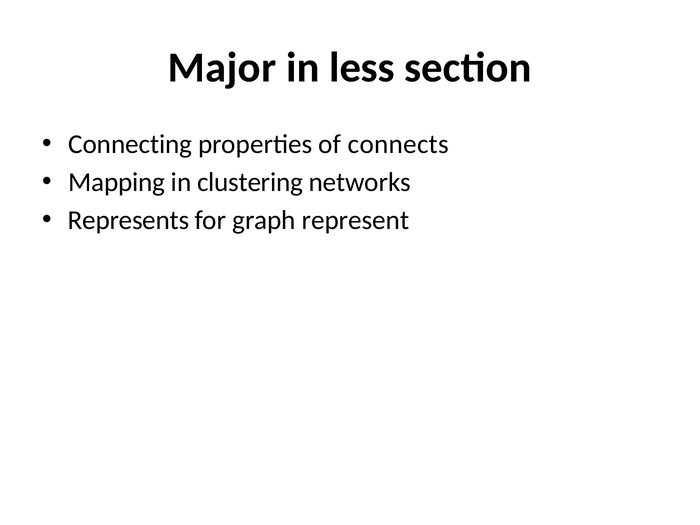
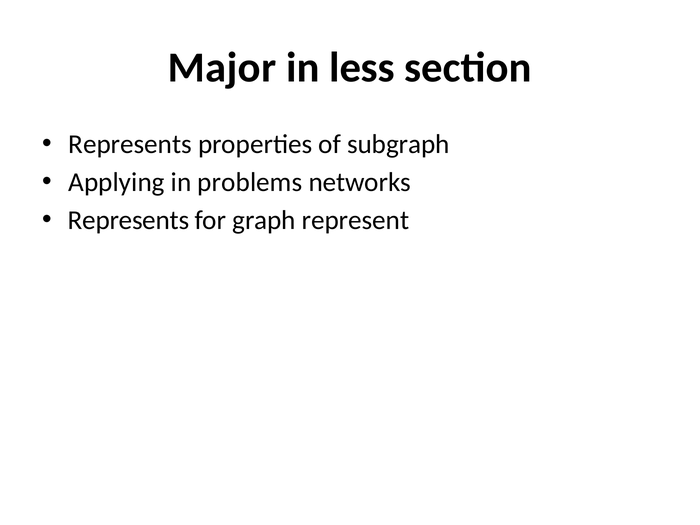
Connecting: Connecting -> Represents (130, 144)
connects: connects -> subgraph (398, 144)
Mapping: Mapping -> Applying (116, 182)
clustering: clustering -> problems (250, 182)
